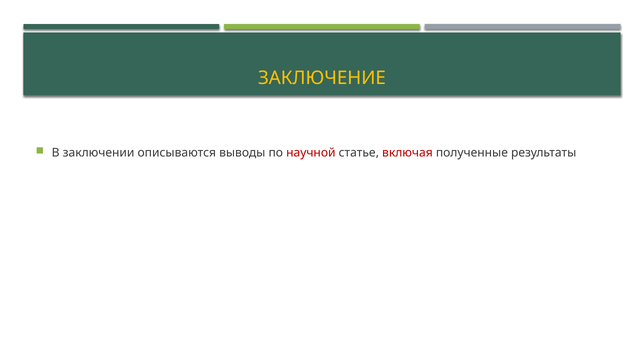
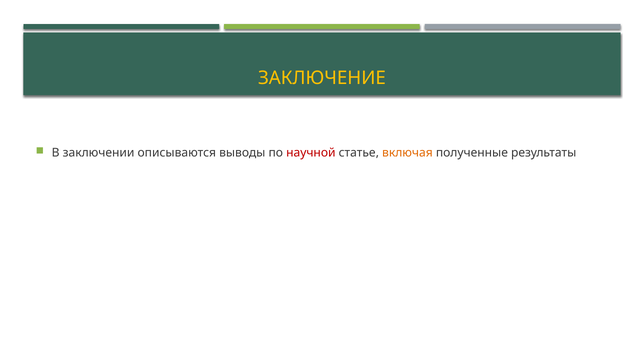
включая colour: red -> orange (407, 153)
